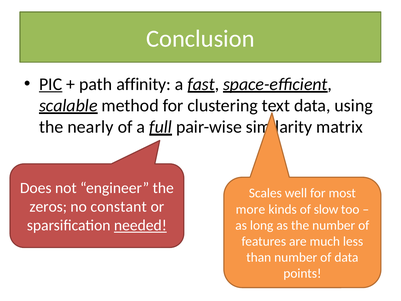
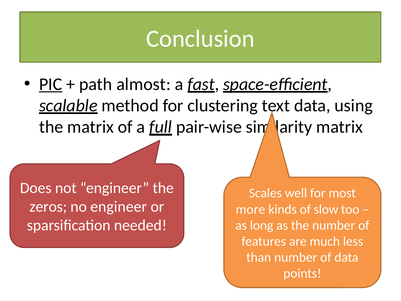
affinity: affinity -> almost (144, 84)
the nearly: nearly -> matrix (91, 127)
no constant: constant -> engineer (119, 207)
needed underline: present -> none (140, 225)
